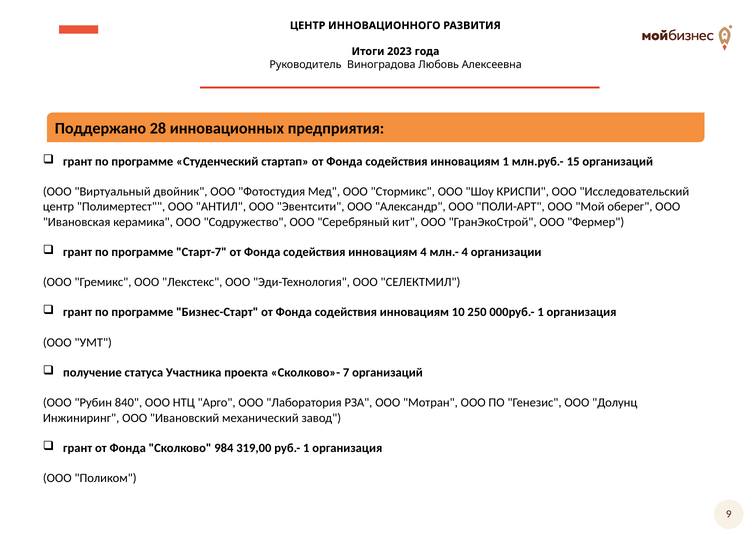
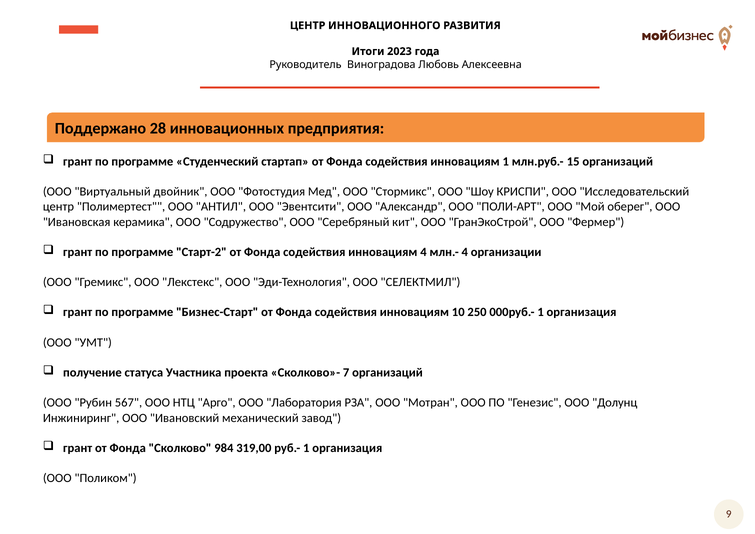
Старт-7: Старт-7 -> Старт-2 (201, 252)
840: 840 -> 567 (129, 403)
